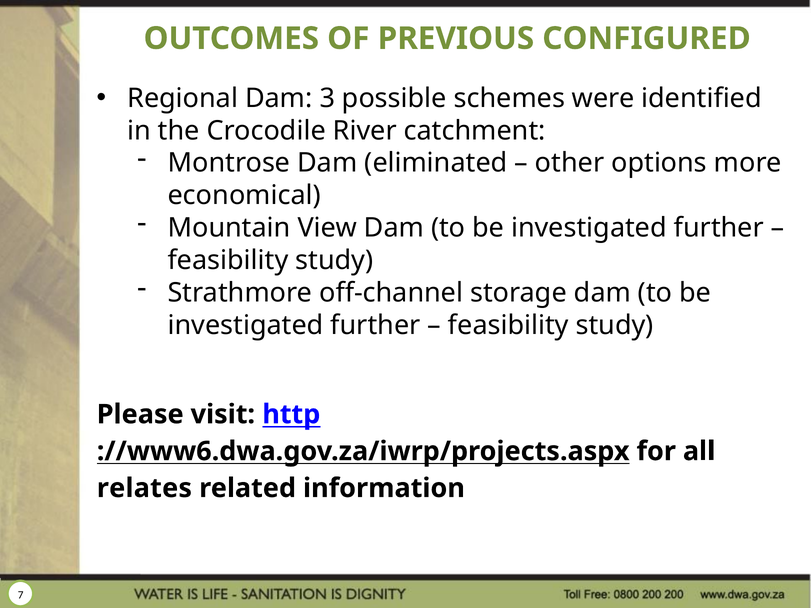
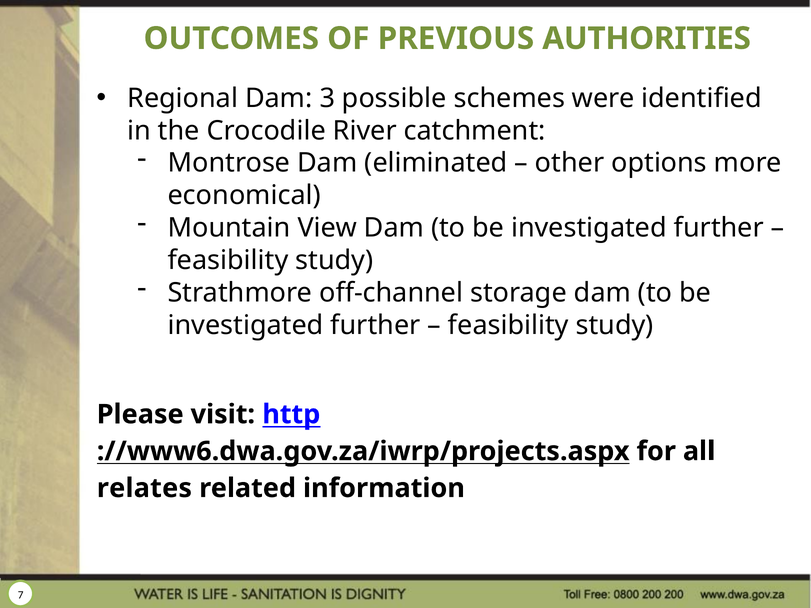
CONFIGURED: CONFIGURED -> AUTHORITIES (647, 39)
